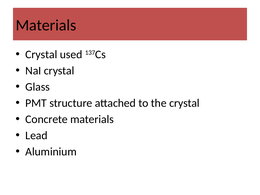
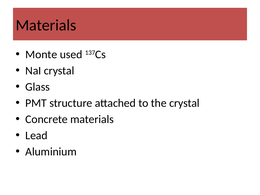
Crystal: Crystal -> Monte (41, 55)
